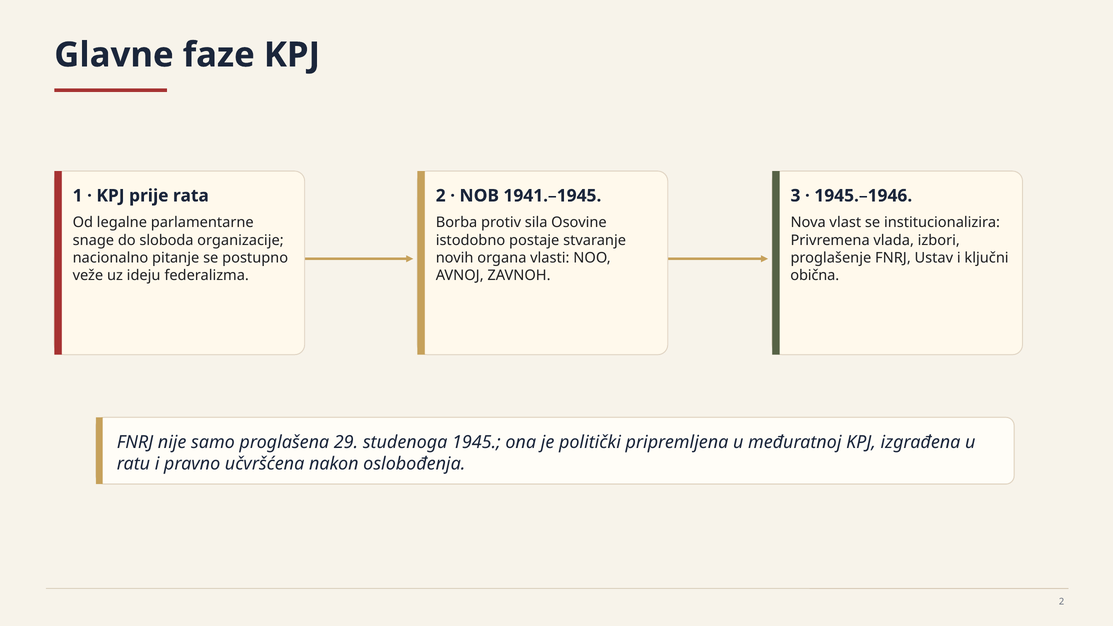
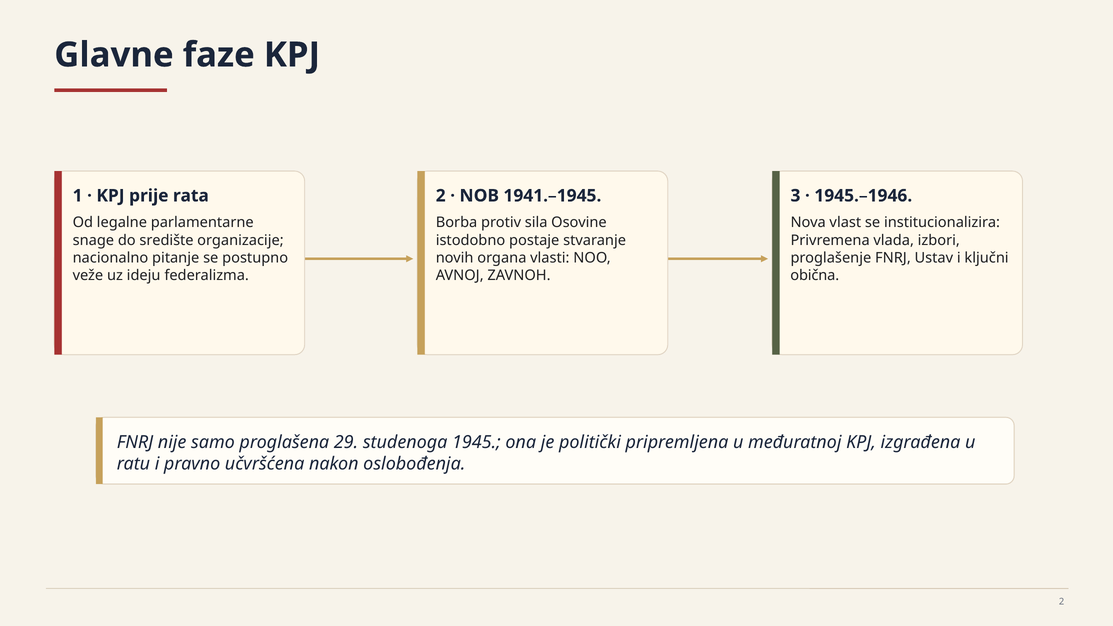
sloboda: sloboda -> središte (167, 240)
